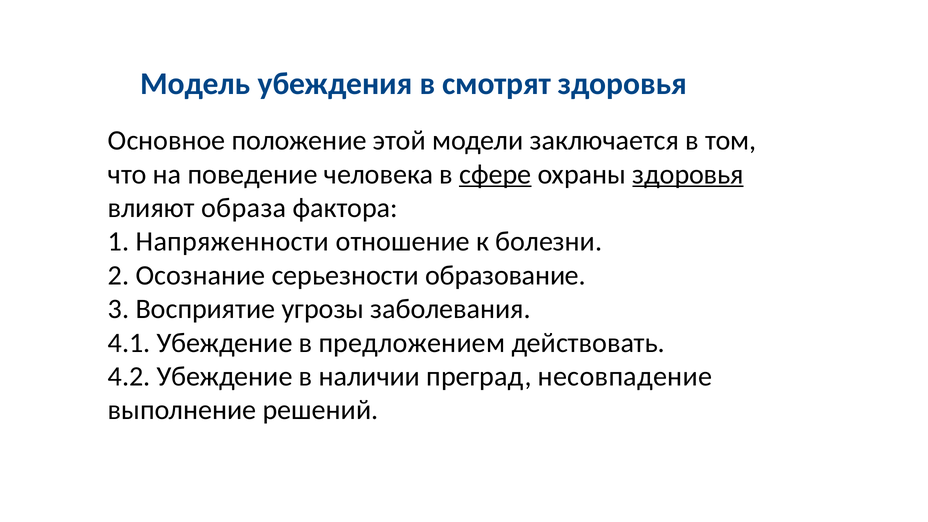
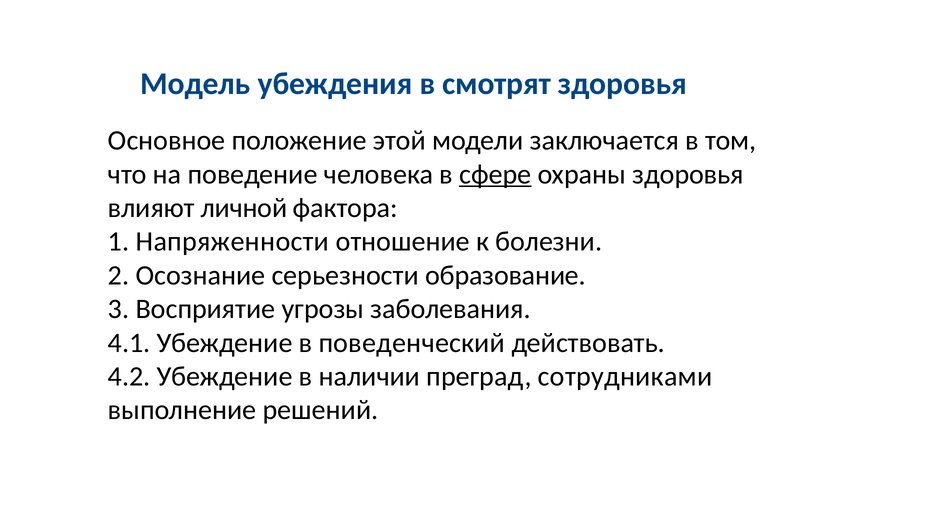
здоровья underline: present -> none (688, 174)
образа: образа -> личной (244, 208)
предложением: предложением -> поведенческий (412, 343)
несовпадение: несовпадение -> сотрудниками (625, 376)
